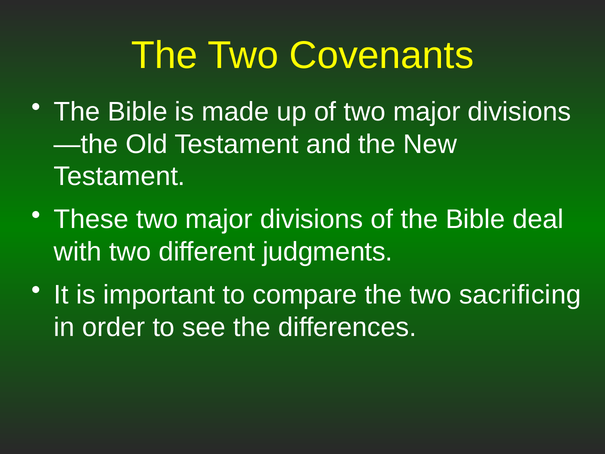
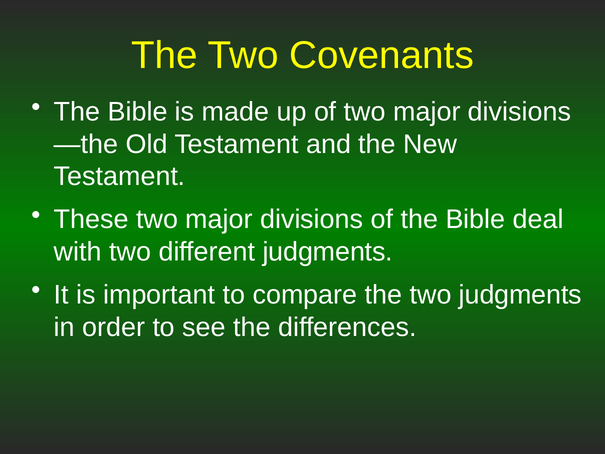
two sacrificing: sacrificing -> judgments (520, 295)
